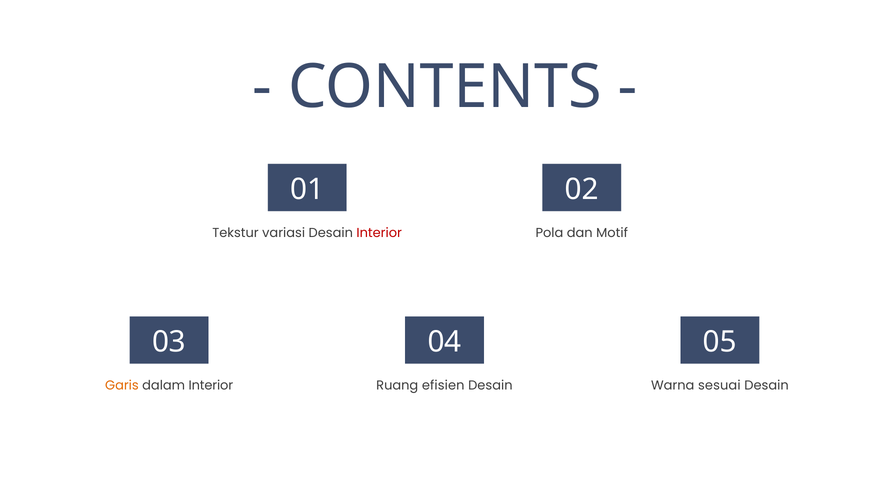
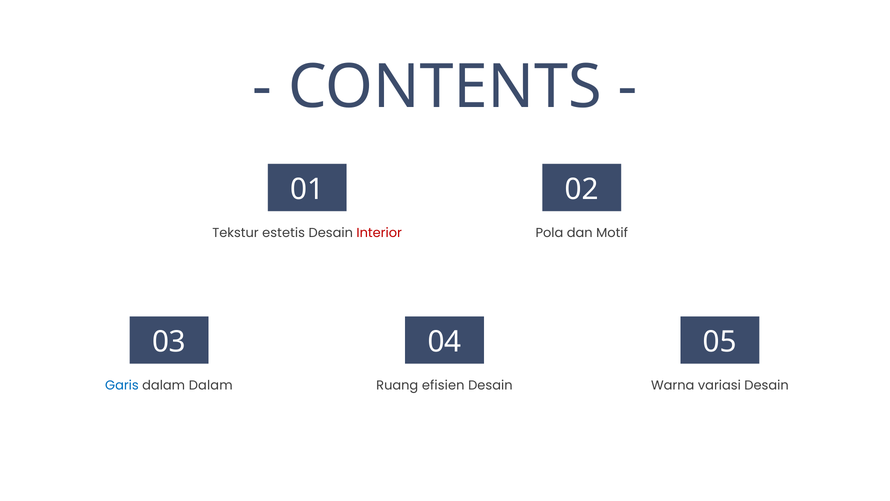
variasi: variasi -> estetis (284, 233)
Garis colour: orange -> blue (122, 385)
dalam Interior: Interior -> Dalam (211, 385)
sesuai: sesuai -> variasi (719, 385)
